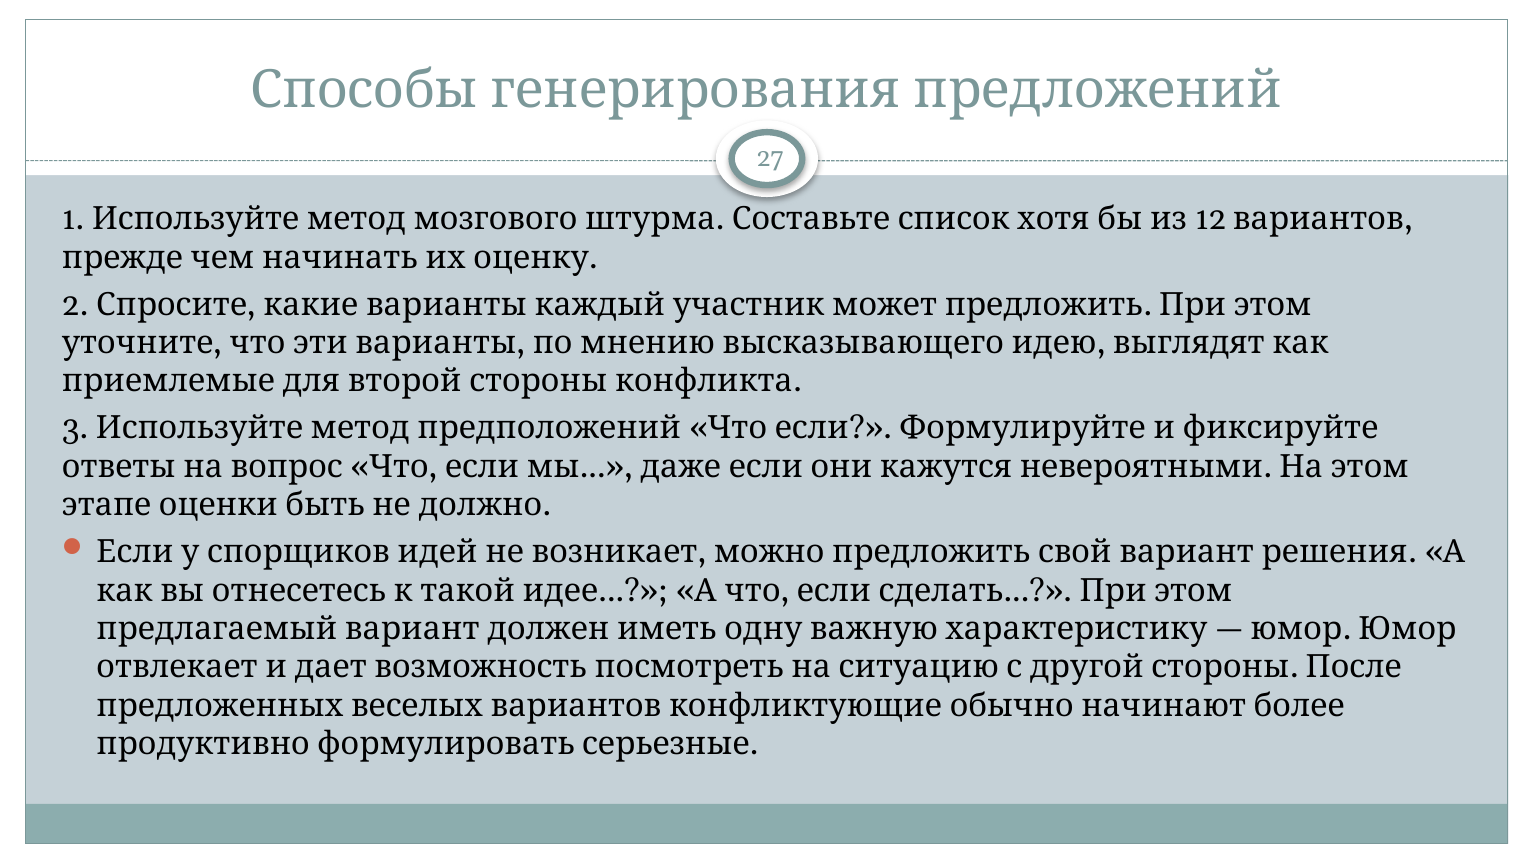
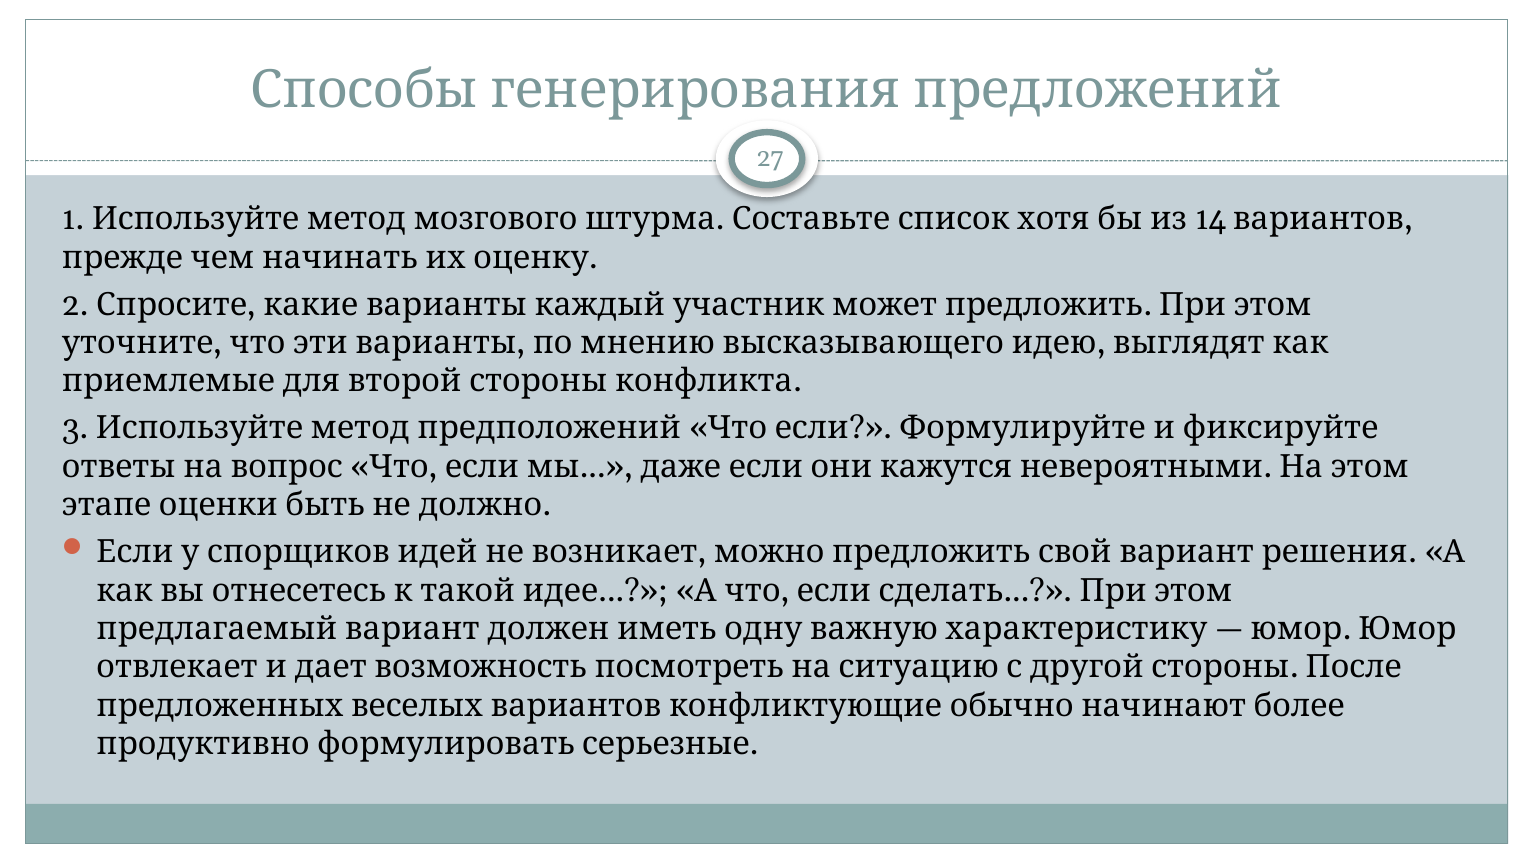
12: 12 -> 14 (1211, 219)
